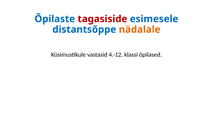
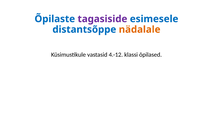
tagasiside colour: red -> purple (102, 19)
